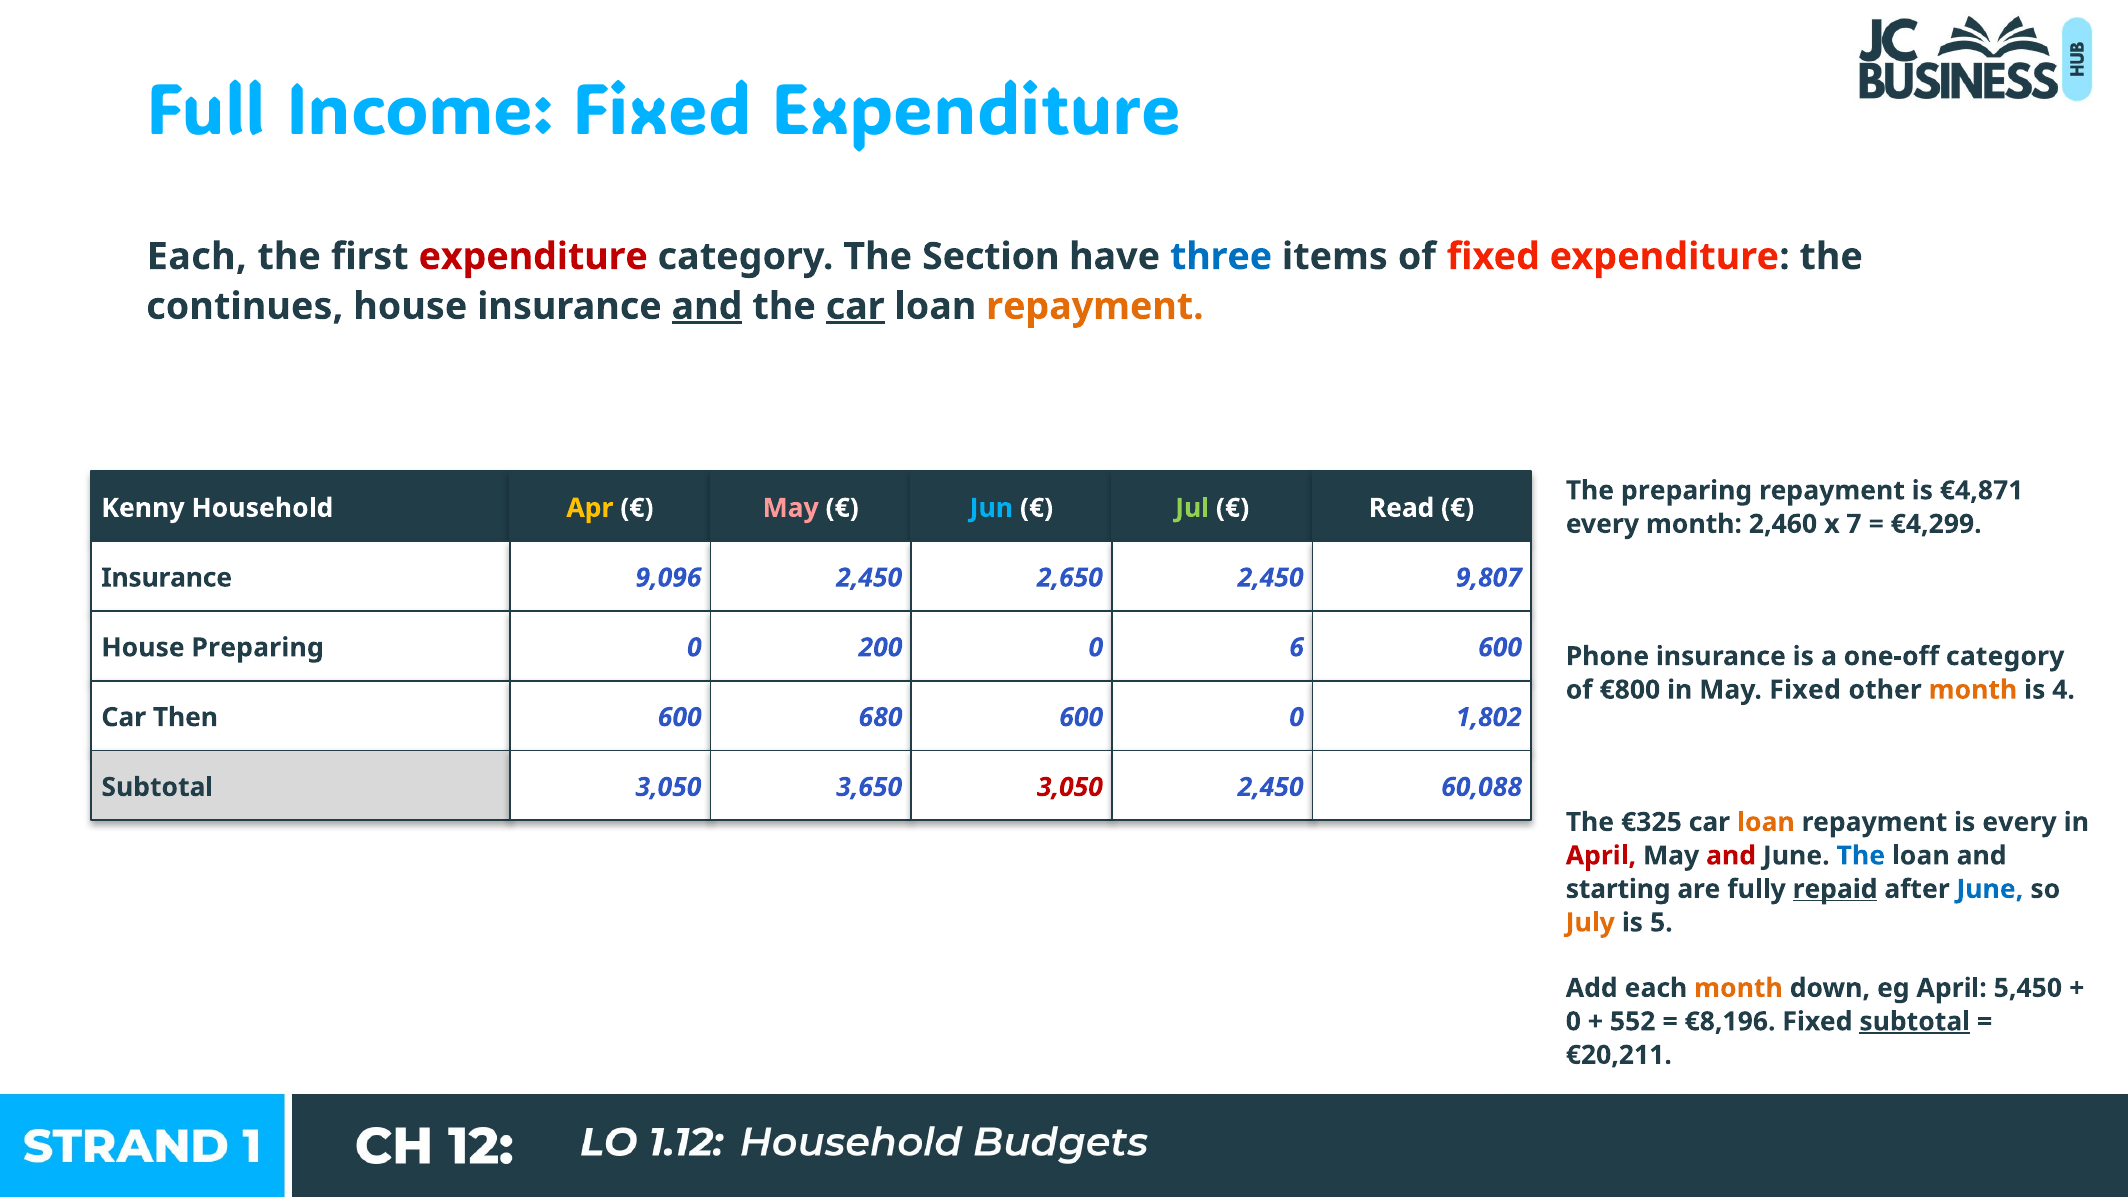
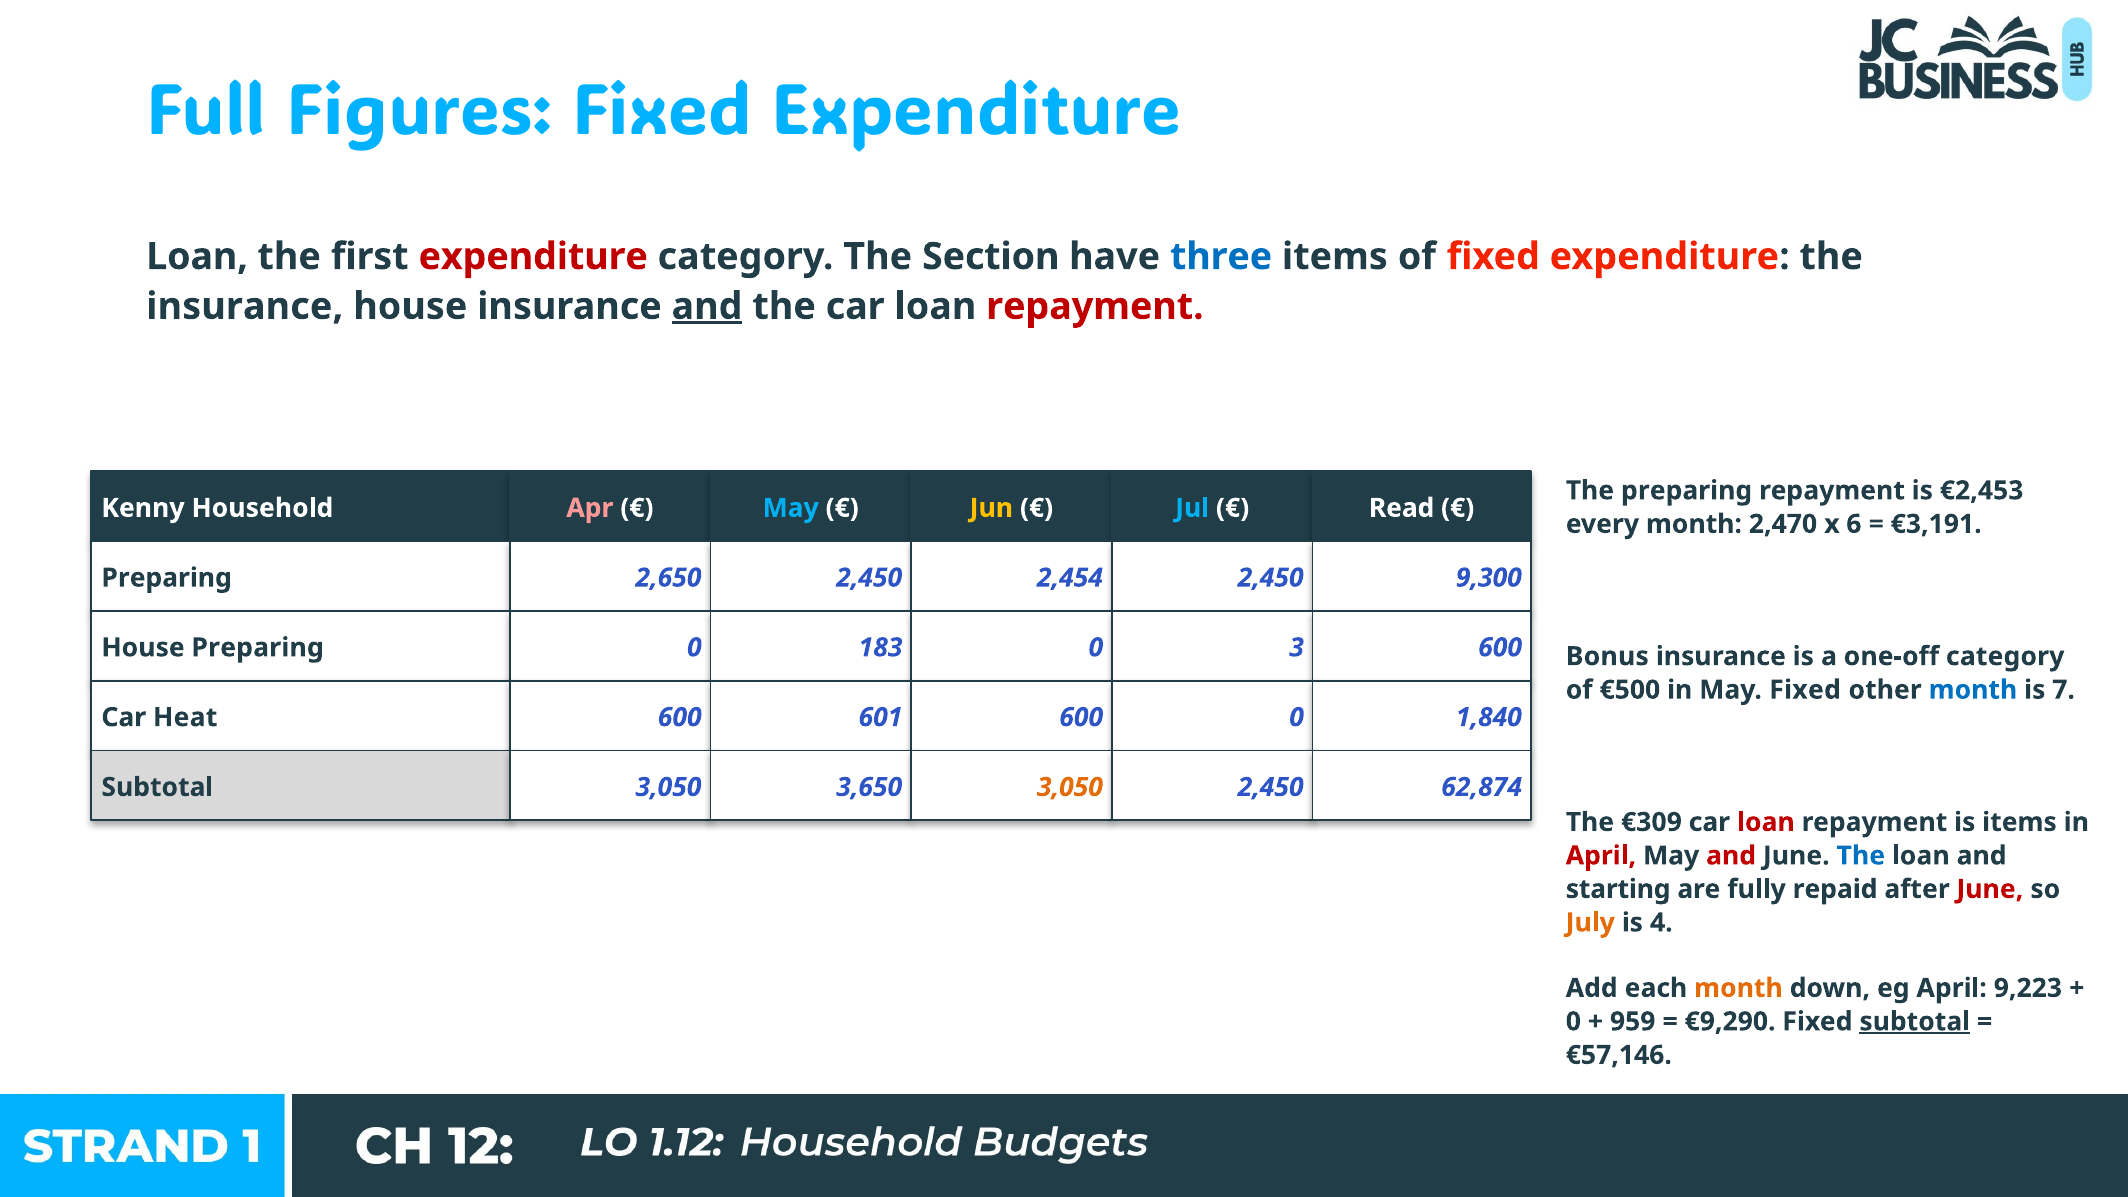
Income: Income -> Figures (419, 111)
Each: Each -> Loan (197, 257)
continues: continues -> insurance (245, 306)
car underline: present -> none (855, 306)
repayment colour: orange -> red (1095, 306)
€4,871: €4,871 -> €2,453 (1982, 491)
Apr colour: yellow -> pink (590, 508)
May colour: pink -> light blue (791, 508)
Jun colour: light blue -> yellow (991, 508)
Jul colour: light green -> light blue (1192, 508)
2,460: 2,460 -> 2,470 (1783, 524)
7: 7 -> 6 (1854, 524)
€4,299: €4,299 -> €3,191 (1936, 524)
Insurance: Insurance -> Preparing (167, 578)
9,096: 9,096 -> 2,650 (668, 578)
2,650: 2,650 -> 2,454 (1070, 578)
9,807: 9,807 -> 9,300 (1489, 578)
200: 200 -> 183 (881, 648)
6: 6 -> 3 (1297, 648)
Phone: Phone -> Bonus (1607, 656)
€800: €800 -> €500 (1630, 690)
month colour: orange -> blue (1973, 690)
4: 4 -> 7 (2064, 690)
Then: Then -> Heat (185, 717)
680: 680 -> 601 (881, 717)
1,802: 1,802 -> 1,840 (1489, 717)
3,050 colour: red -> orange (1070, 787)
60,088: 60,088 -> 62,874 (1482, 787)
€325: €325 -> €309 (1651, 822)
loan colour: orange -> red (1766, 822)
is every: every -> items (2020, 822)
repaid underline: present -> none (1835, 889)
June colour: blue -> red (1990, 889)
5: 5 -> 4 (1661, 923)
5,450: 5,450 -> 9,223 (2028, 988)
552: 552 -> 959 (1633, 1022)
€8,196: €8,196 -> €9,290 (1730, 1022)
€20,211: €20,211 -> €57,146 (1619, 1055)
